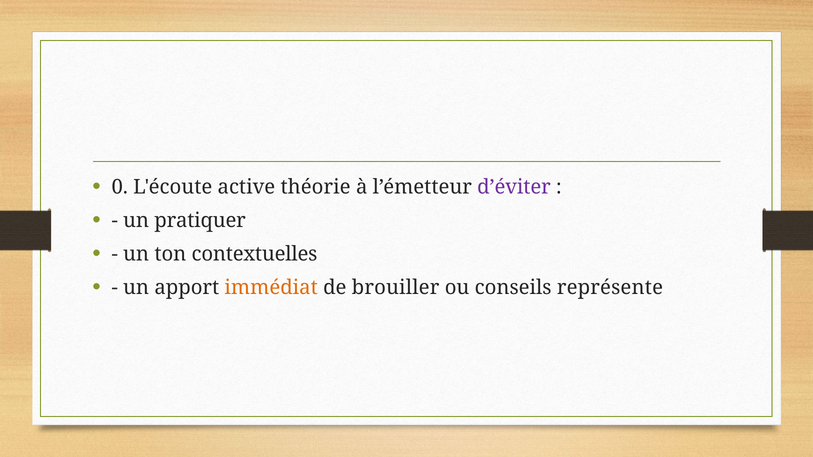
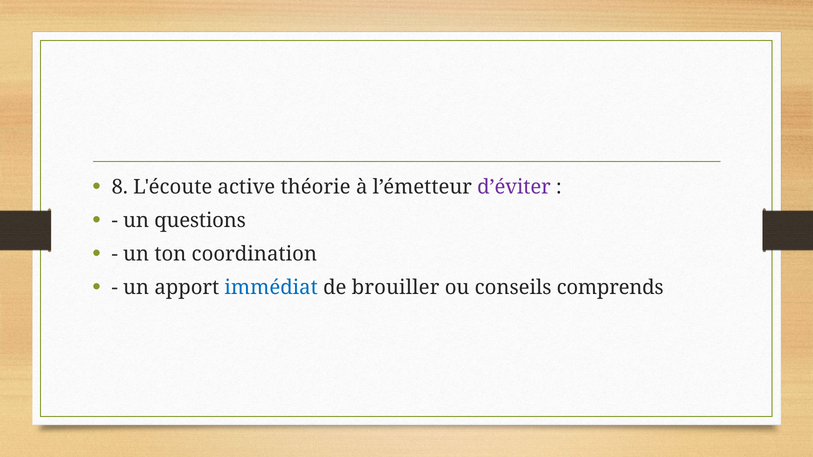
0: 0 -> 8 (120, 187)
pratiquer: pratiquer -> questions (200, 221)
contextuelles: contextuelles -> coordination (254, 254)
immédiat colour: orange -> blue (271, 288)
représente: représente -> comprends (610, 288)
